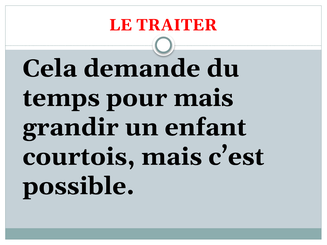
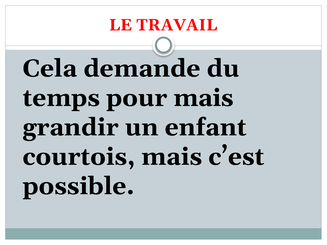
TRAITER: TRAITER -> TRAVAIL (177, 25)
